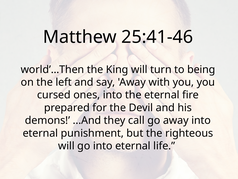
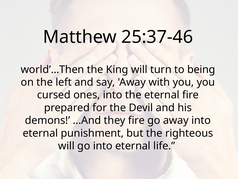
25:41-46: 25:41-46 -> 25:37-46 (157, 37)
they call: call -> fire (136, 120)
